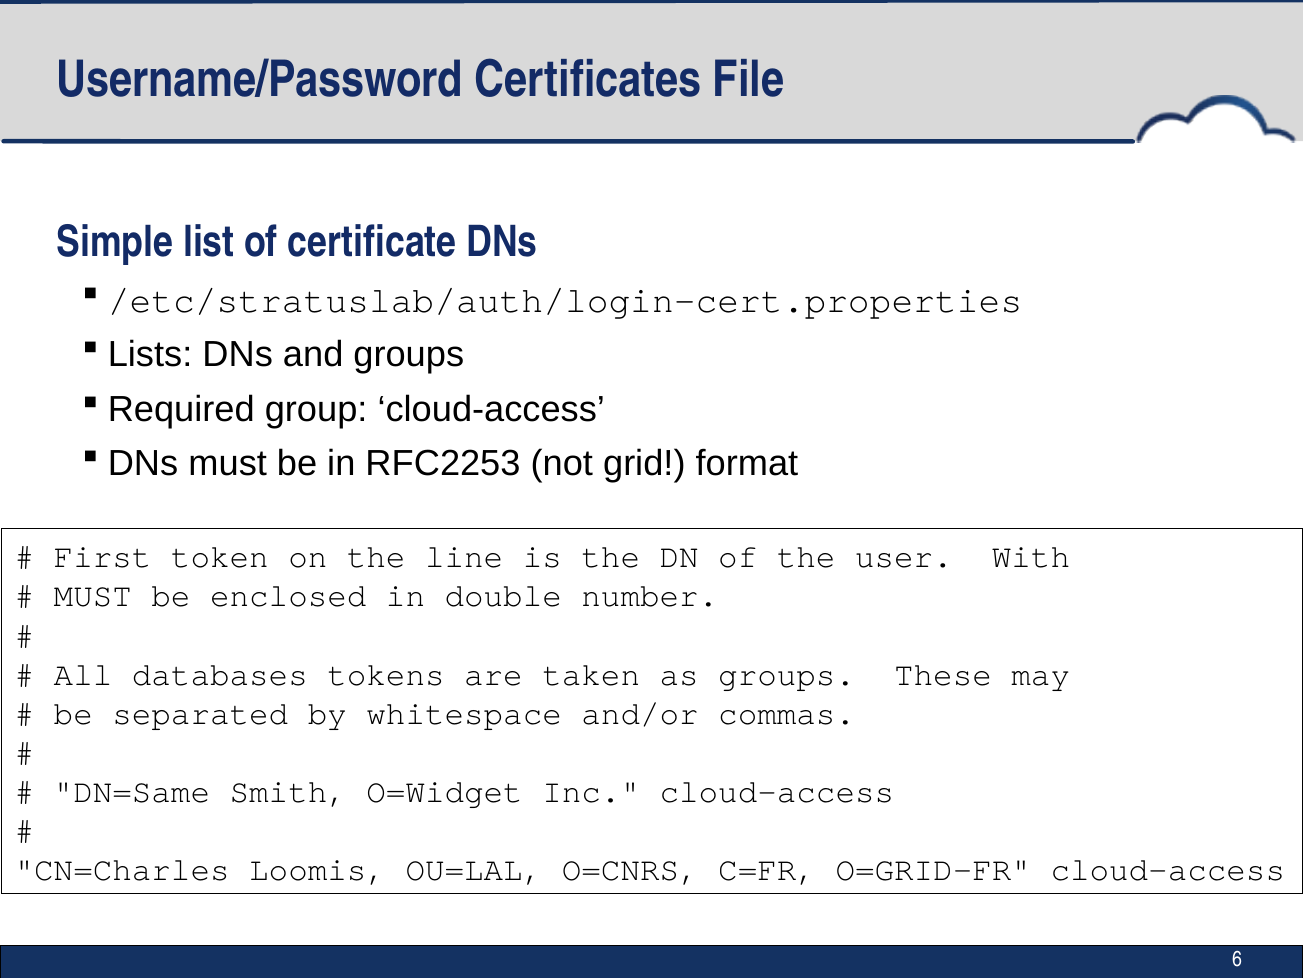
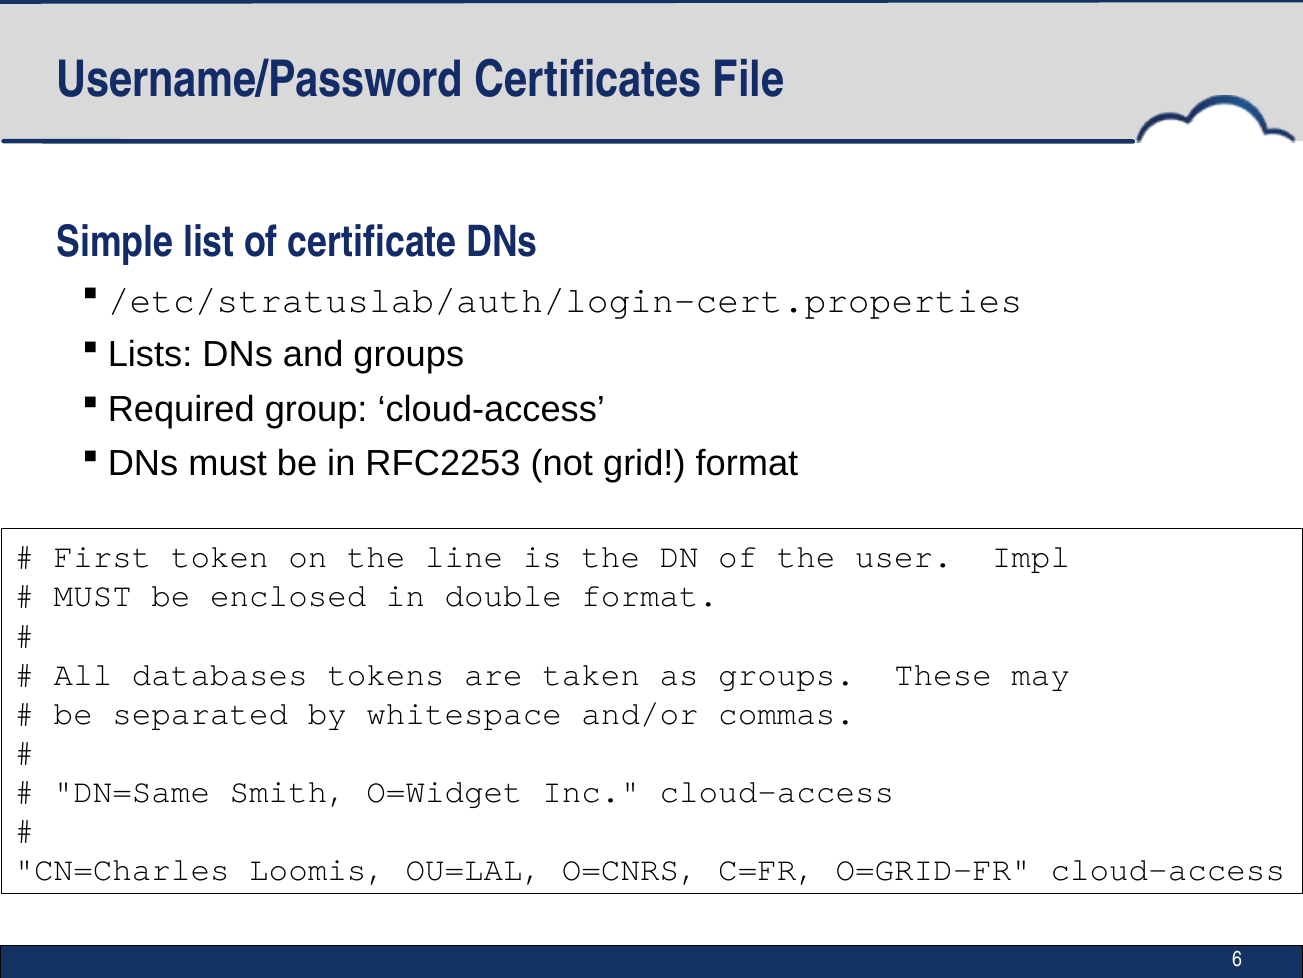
With: With -> Impl (1031, 557)
double number: number -> format (650, 596)
